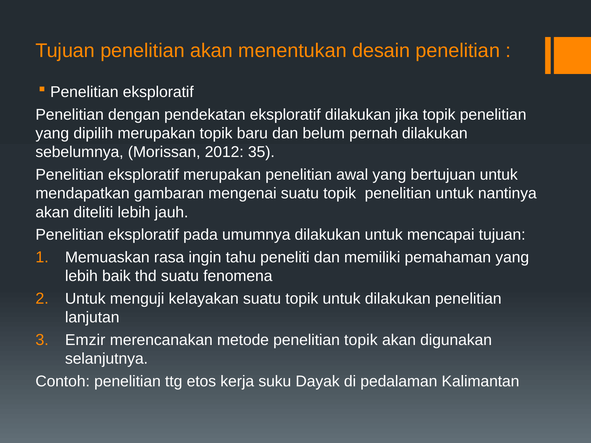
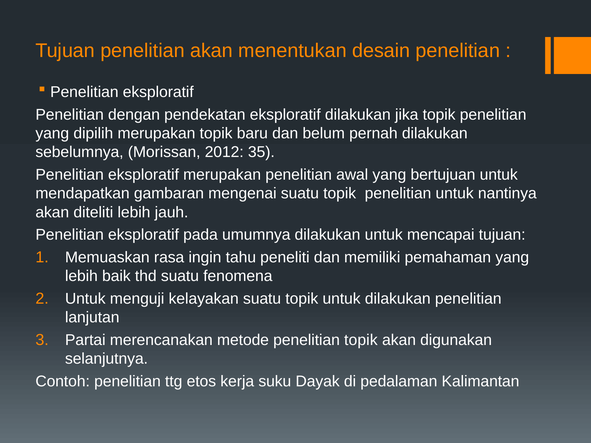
Emzir: Emzir -> Partai (85, 340)
